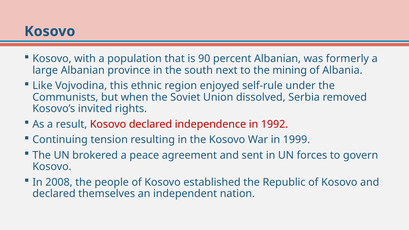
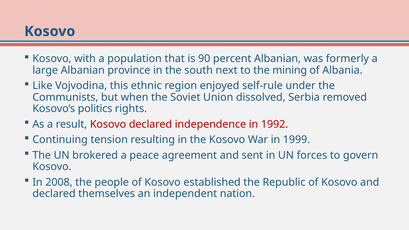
invited: invited -> politics (95, 109)
